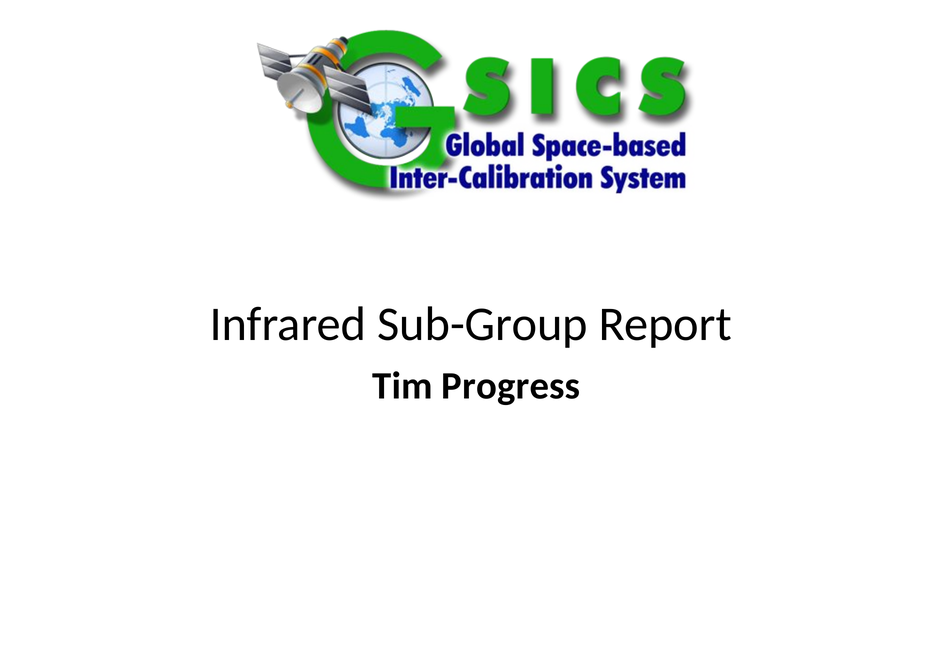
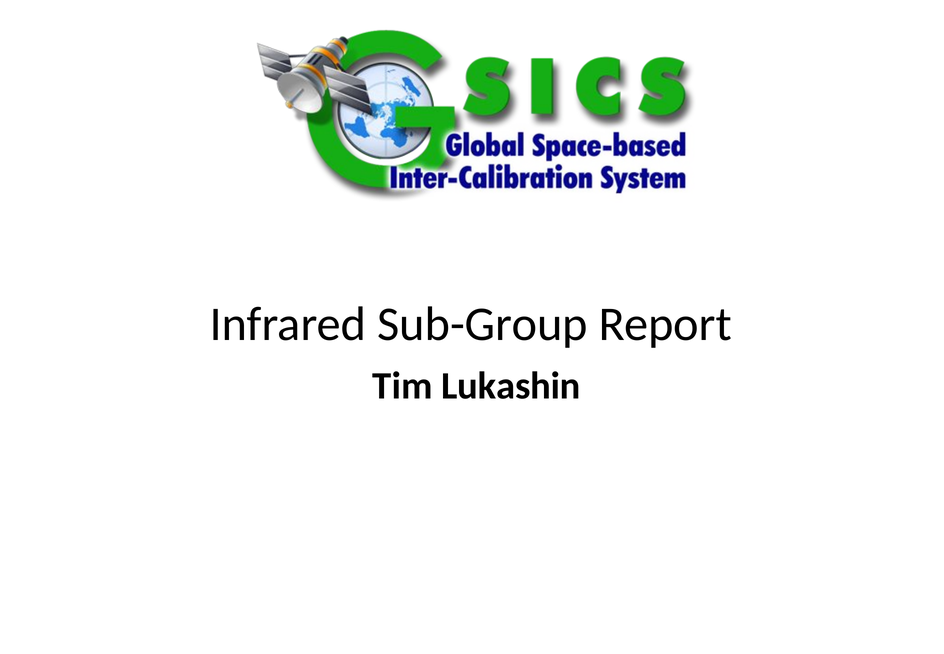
Progress: Progress -> Lukashin (511, 386)
